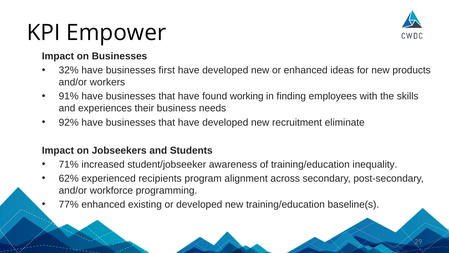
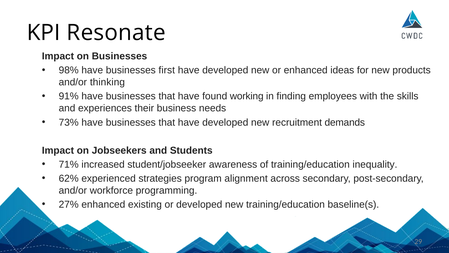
Empower: Empower -> Resonate (116, 33)
32%: 32% -> 98% (69, 70)
workers: workers -> thinking (107, 82)
92%: 92% -> 73% (69, 122)
eliminate: eliminate -> demands (345, 122)
recipients: recipients -> strategies (160, 178)
77%: 77% -> 27% (69, 204)
